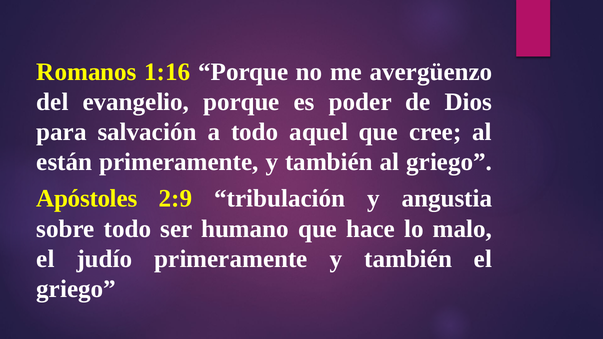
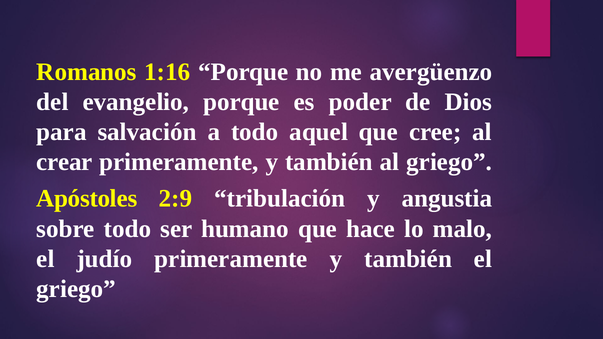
están: están -> crear (64, 162)
